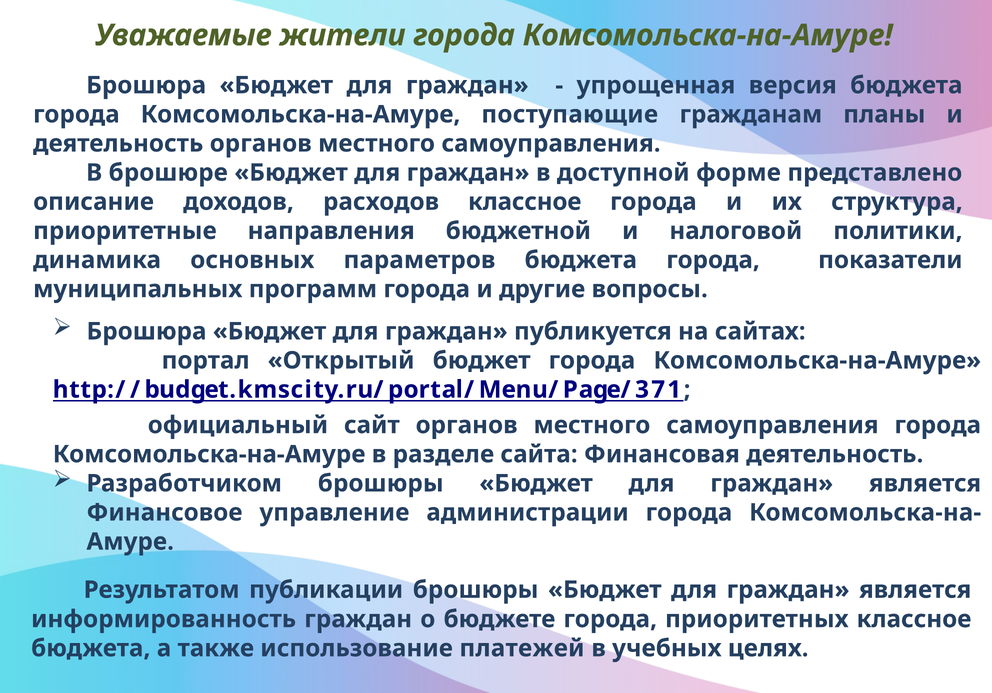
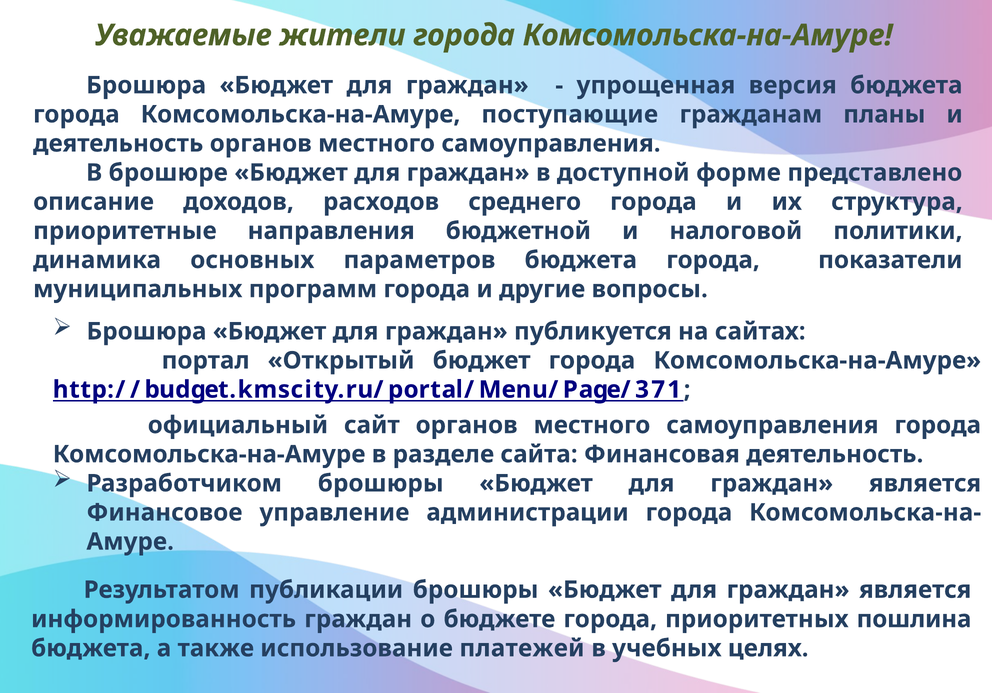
расходов классное: классное -> среднего (525, 202)
приоритетных классное: классное -> пошлина (914, 619)
